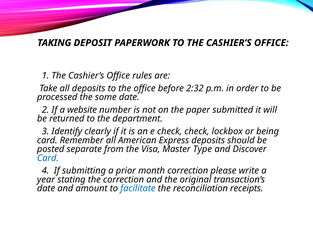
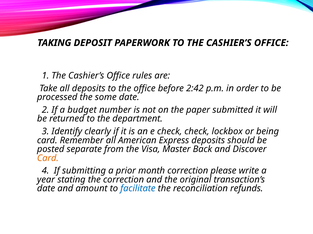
2:32: 2:32 -> 2:42 (195, 89)
website: website -> budget (82, 110)
Type: Type -> Back (203, 150)
Card colour: blue -> orange (48, 159)
receipts: receipts -> refunds (247, 189)
